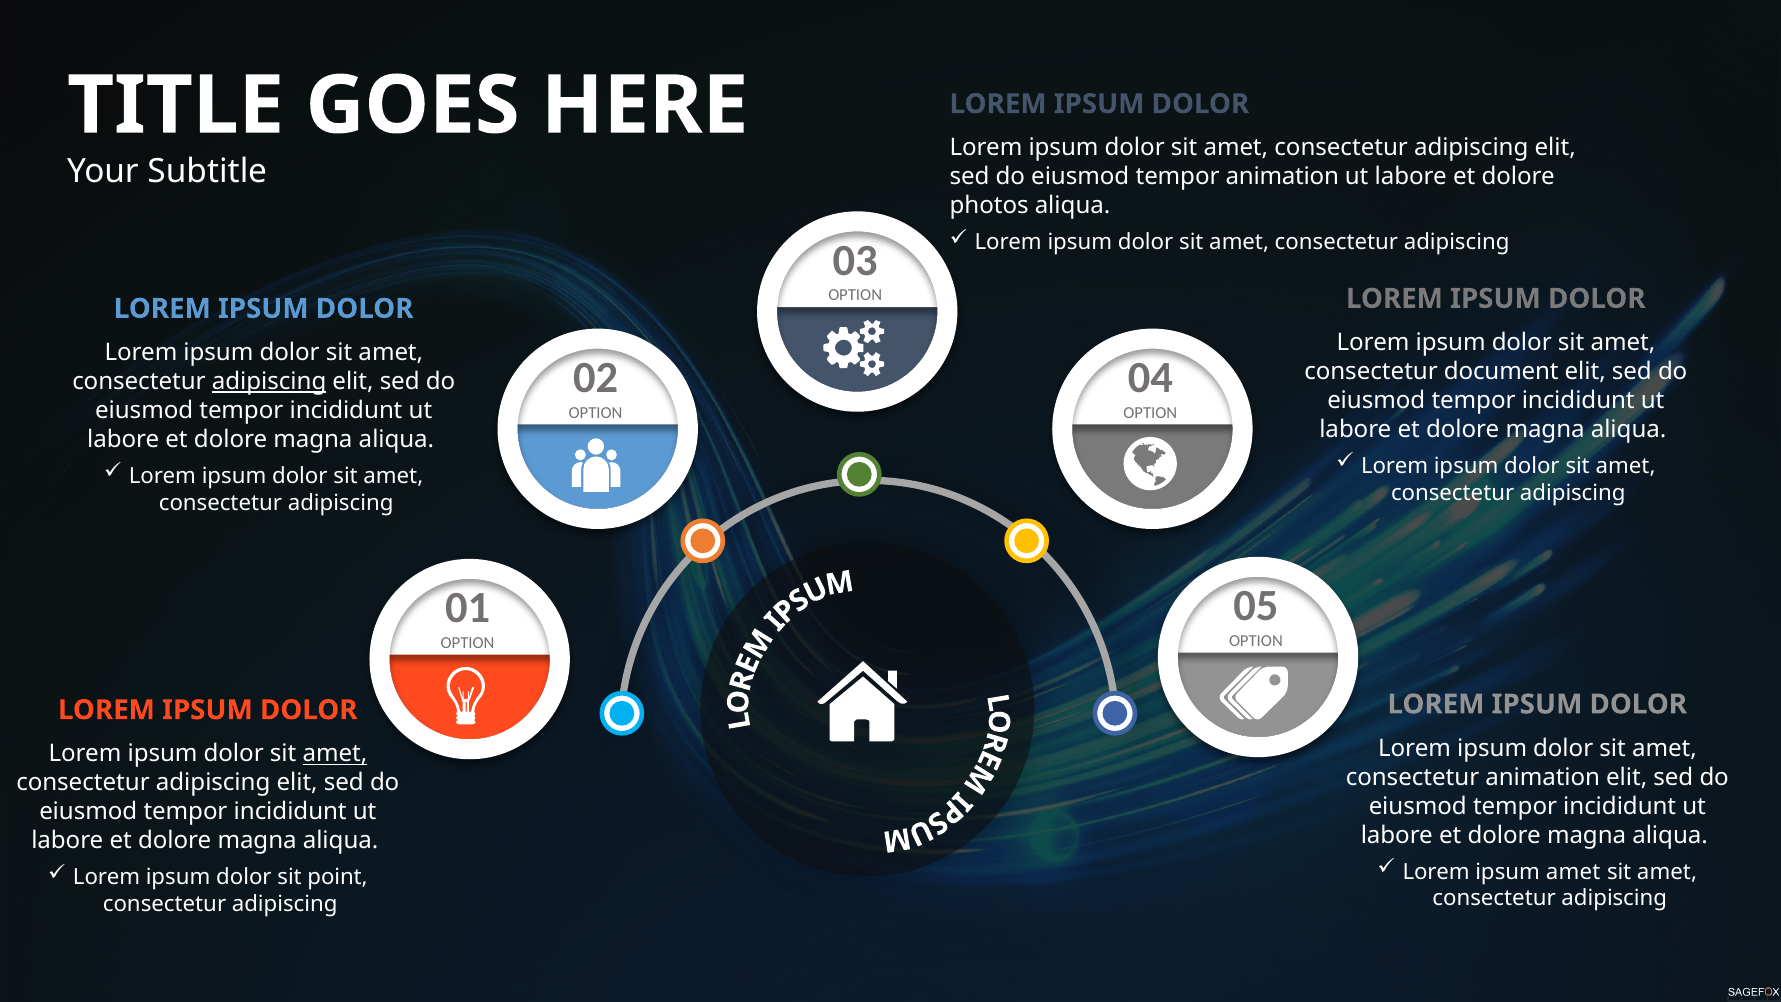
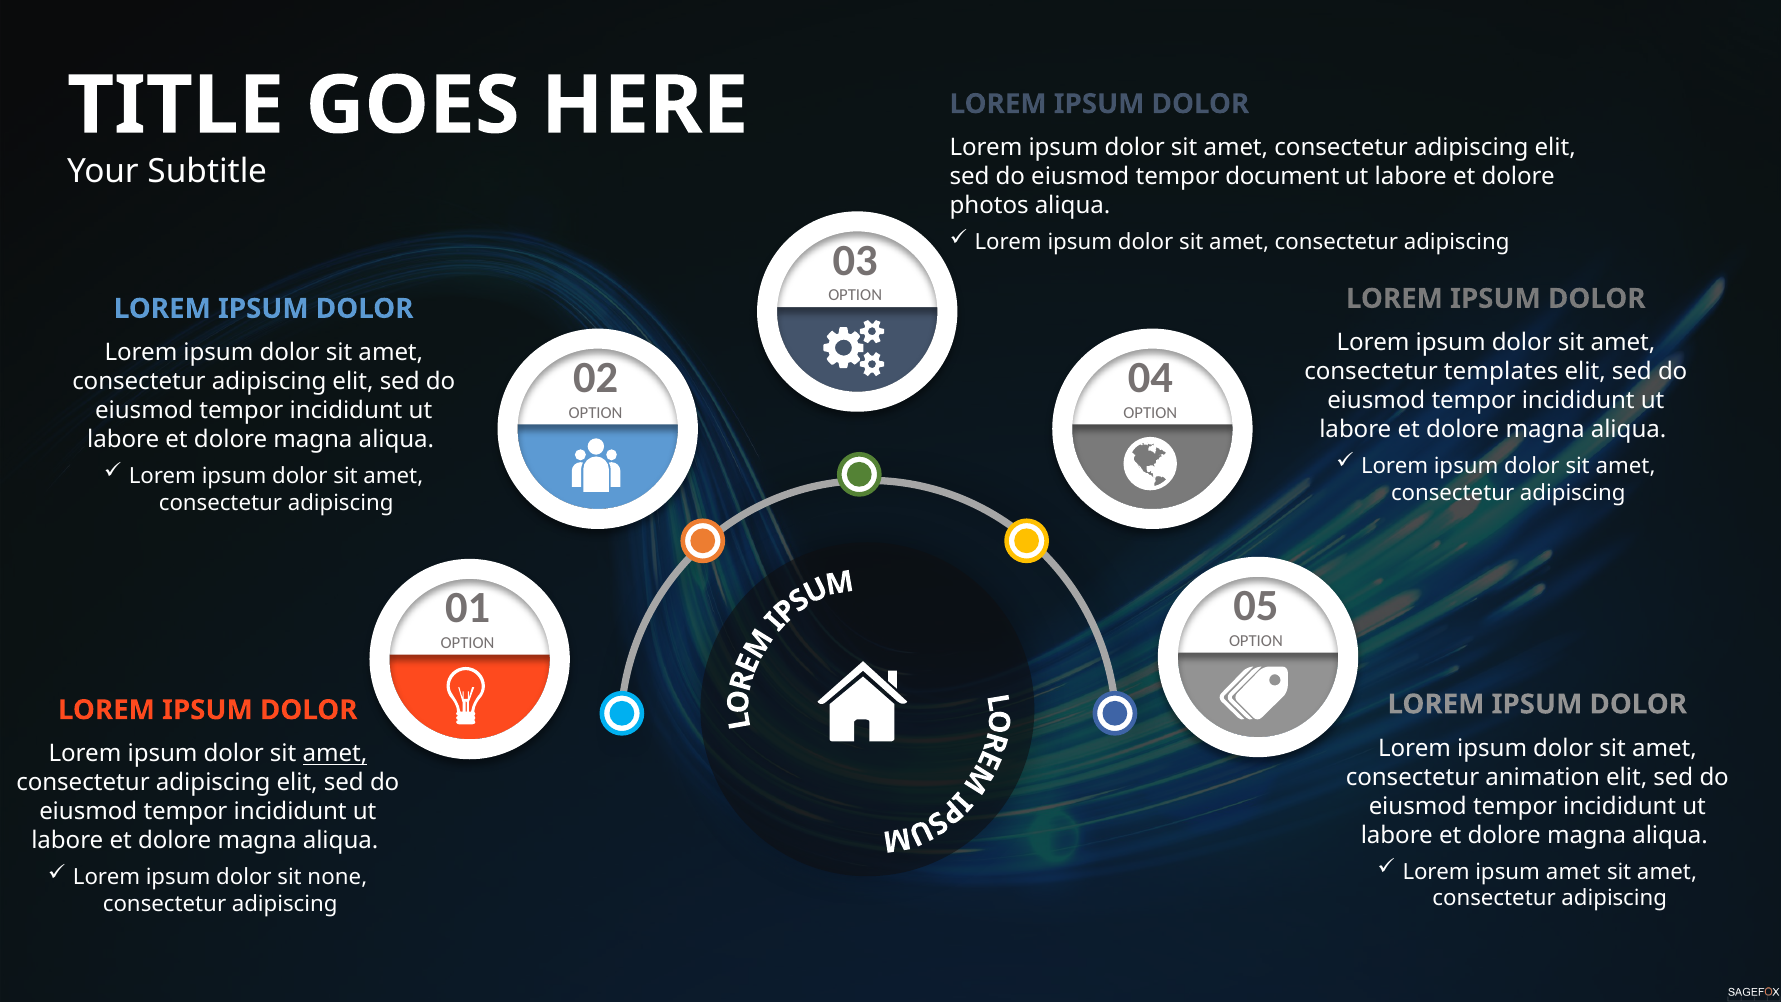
tempor animation: animation -> document (1282, 177)
document: document -> templates (1501, 371)
adipiscing underline: present -> none (269, 381)
point: point -> none (337, 877)
